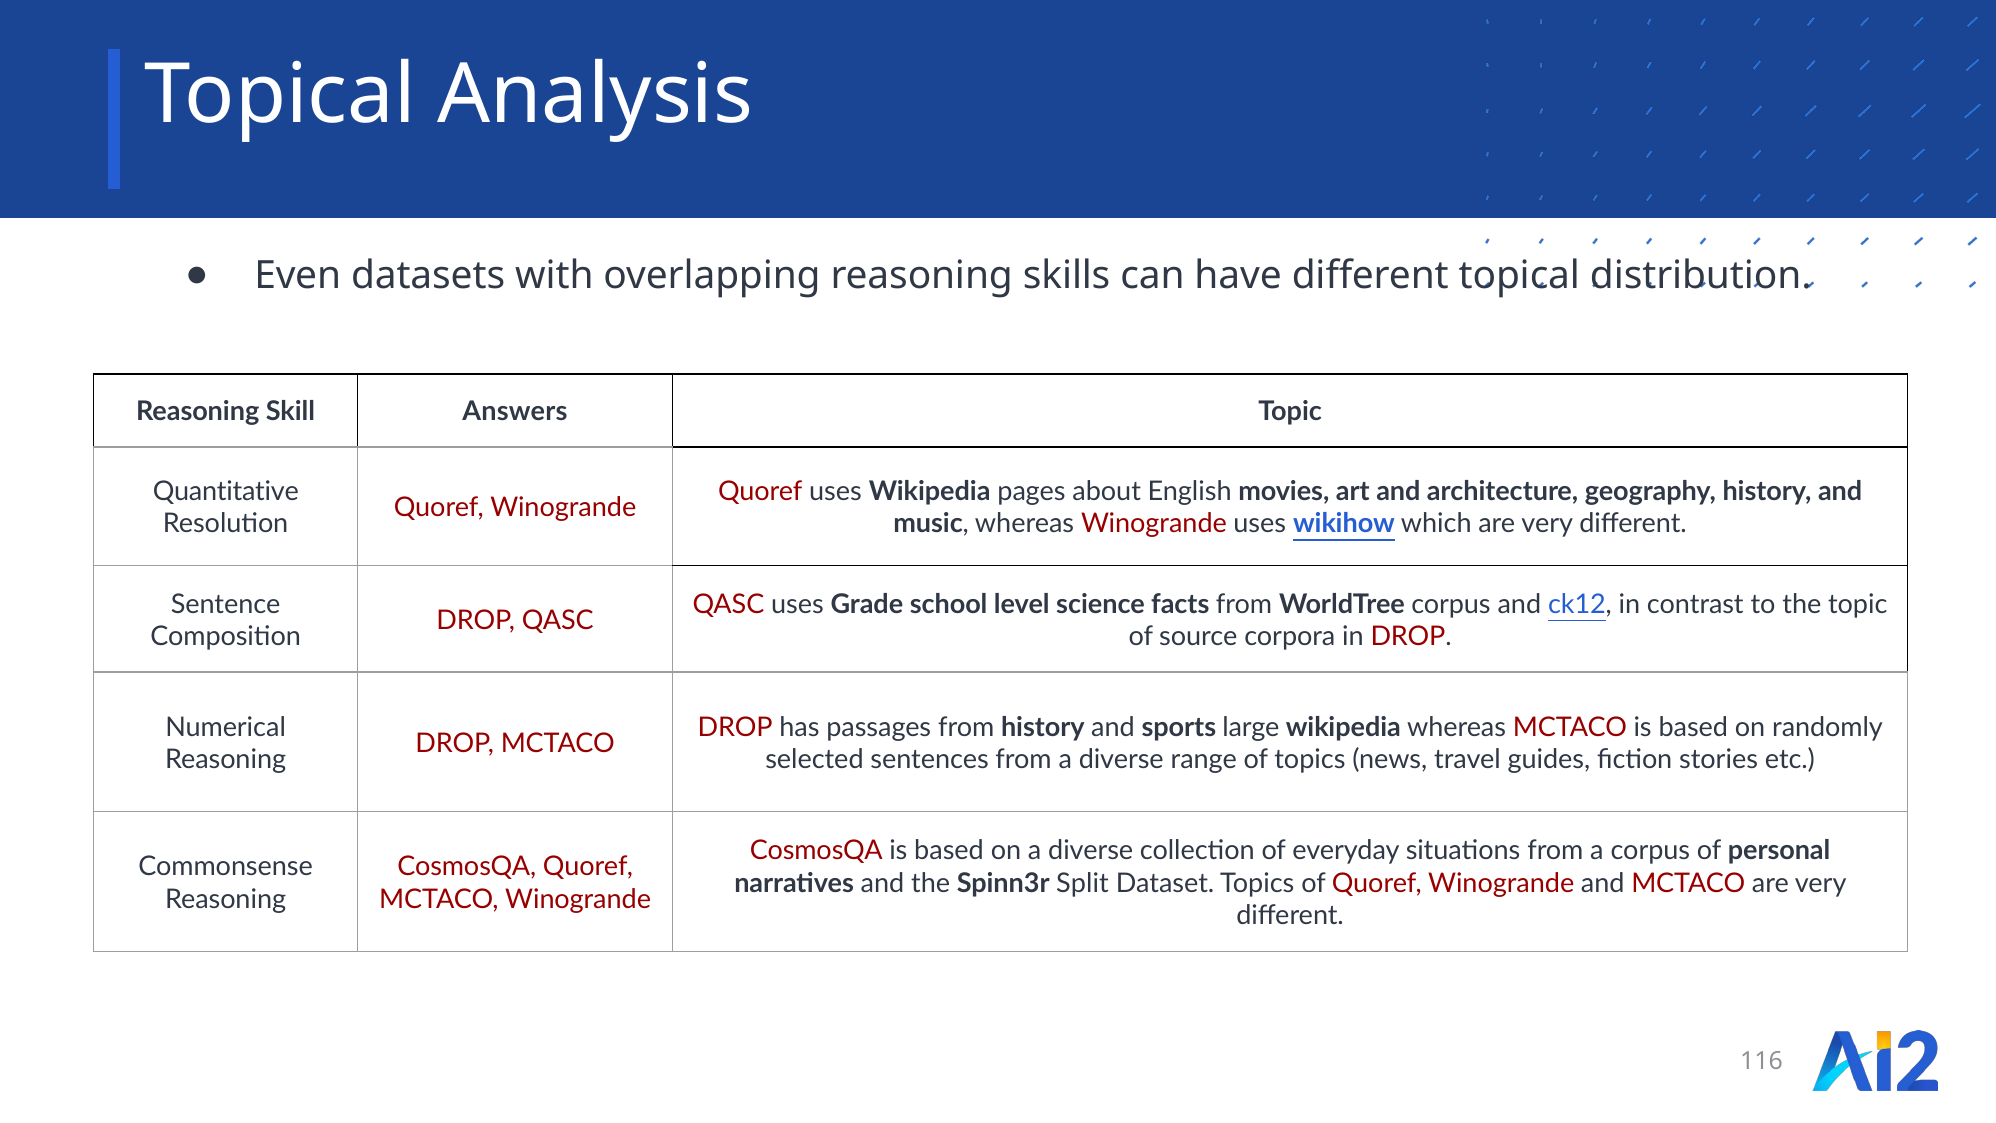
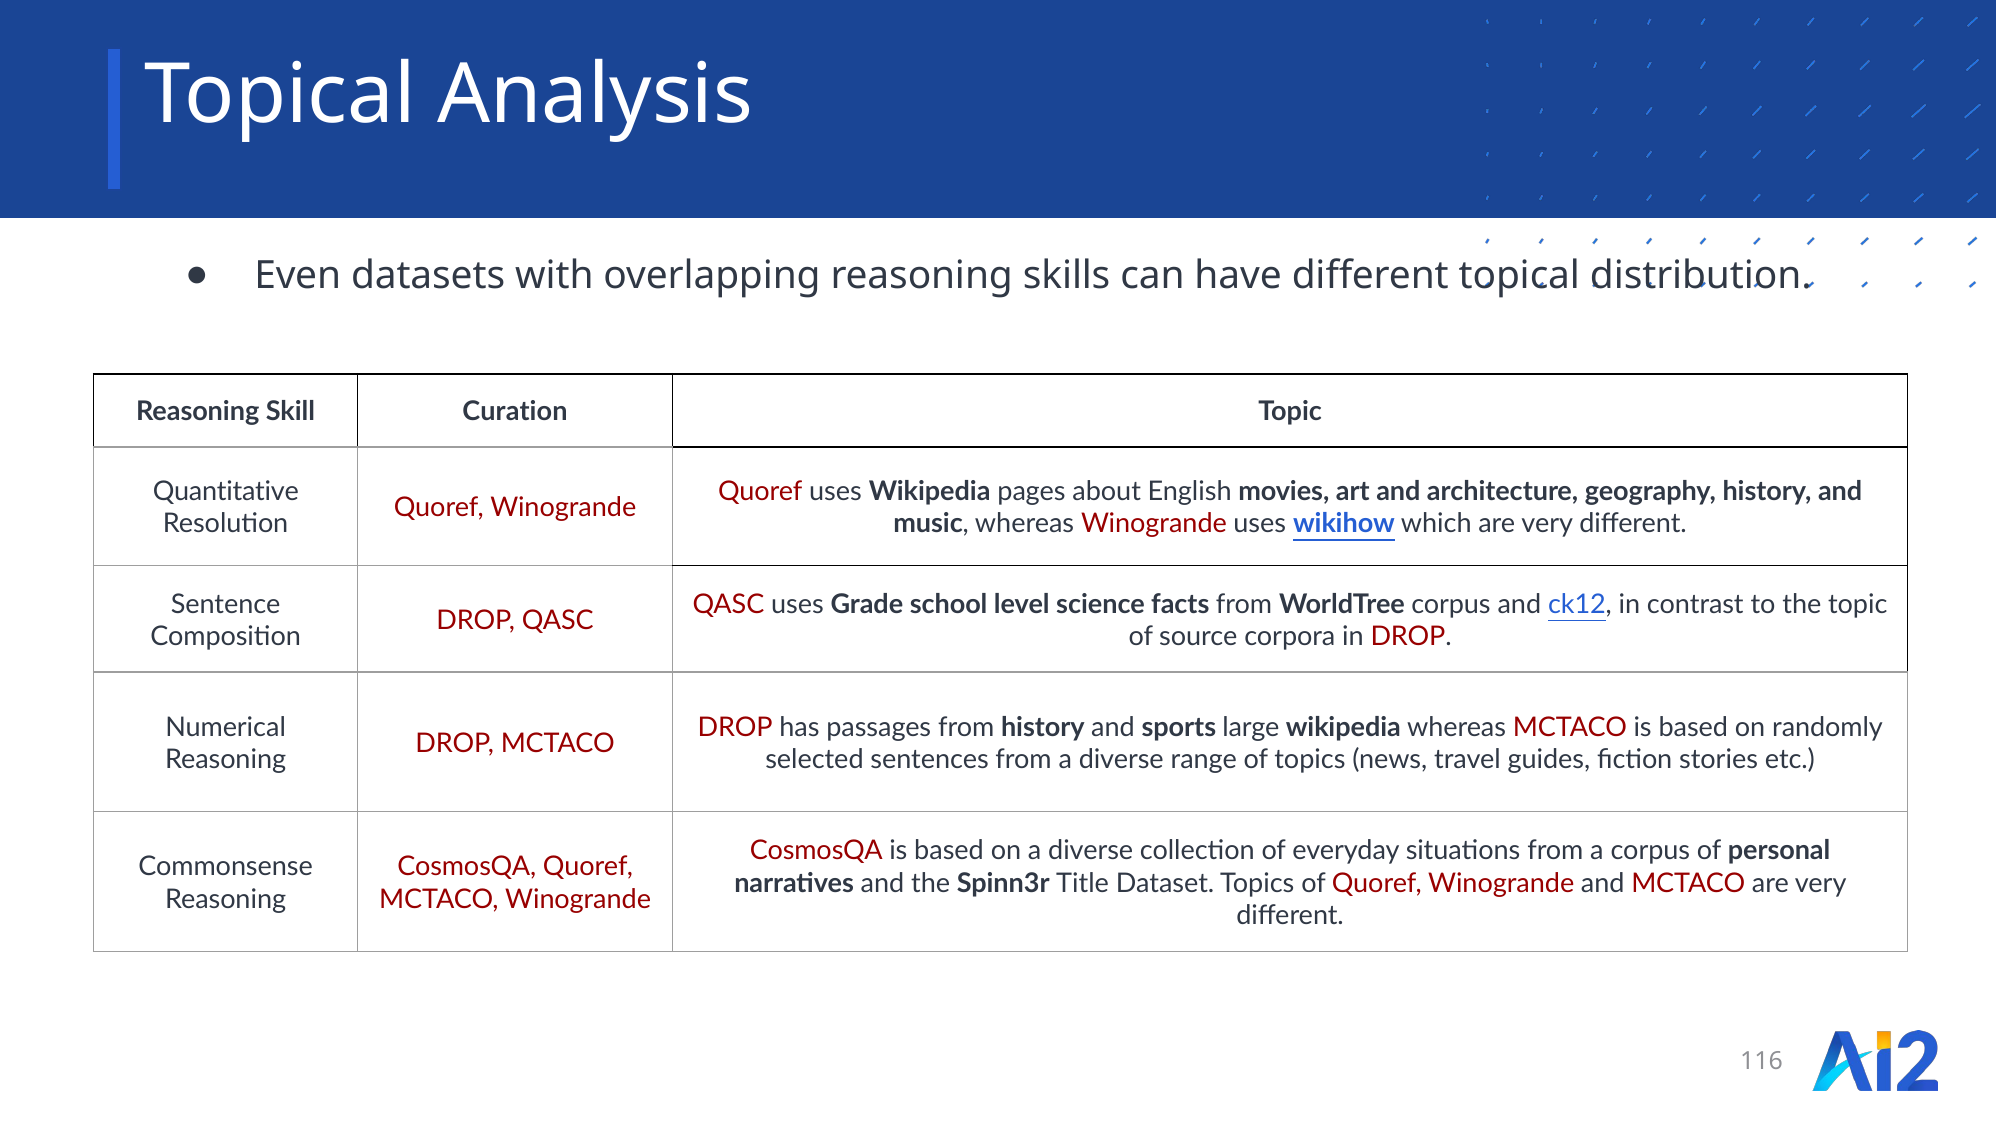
Answers: Answers -> Curation (515, 412)
Split: Split -> Title (1083, 883)
